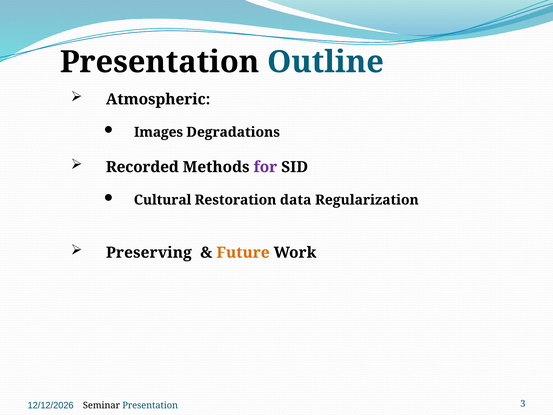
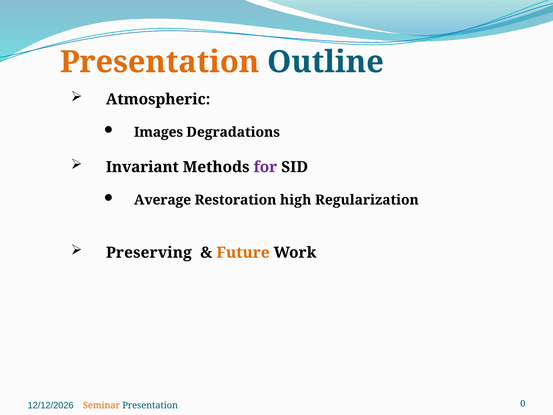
Presentation colour: black -> orange (160, 62)
Recorded: Recorded -> Invariant (142, 167)
Cultural: Cultural -> Average (163, 200)
data: data -> high (296, 200)
Seminar colour: black -> orange (101, 405)
3: 3 -> 0 (523, 404)
